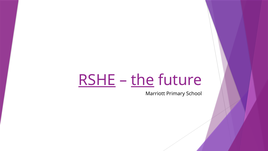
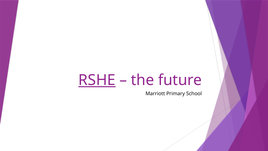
the underline: present -> none (143, 80)
